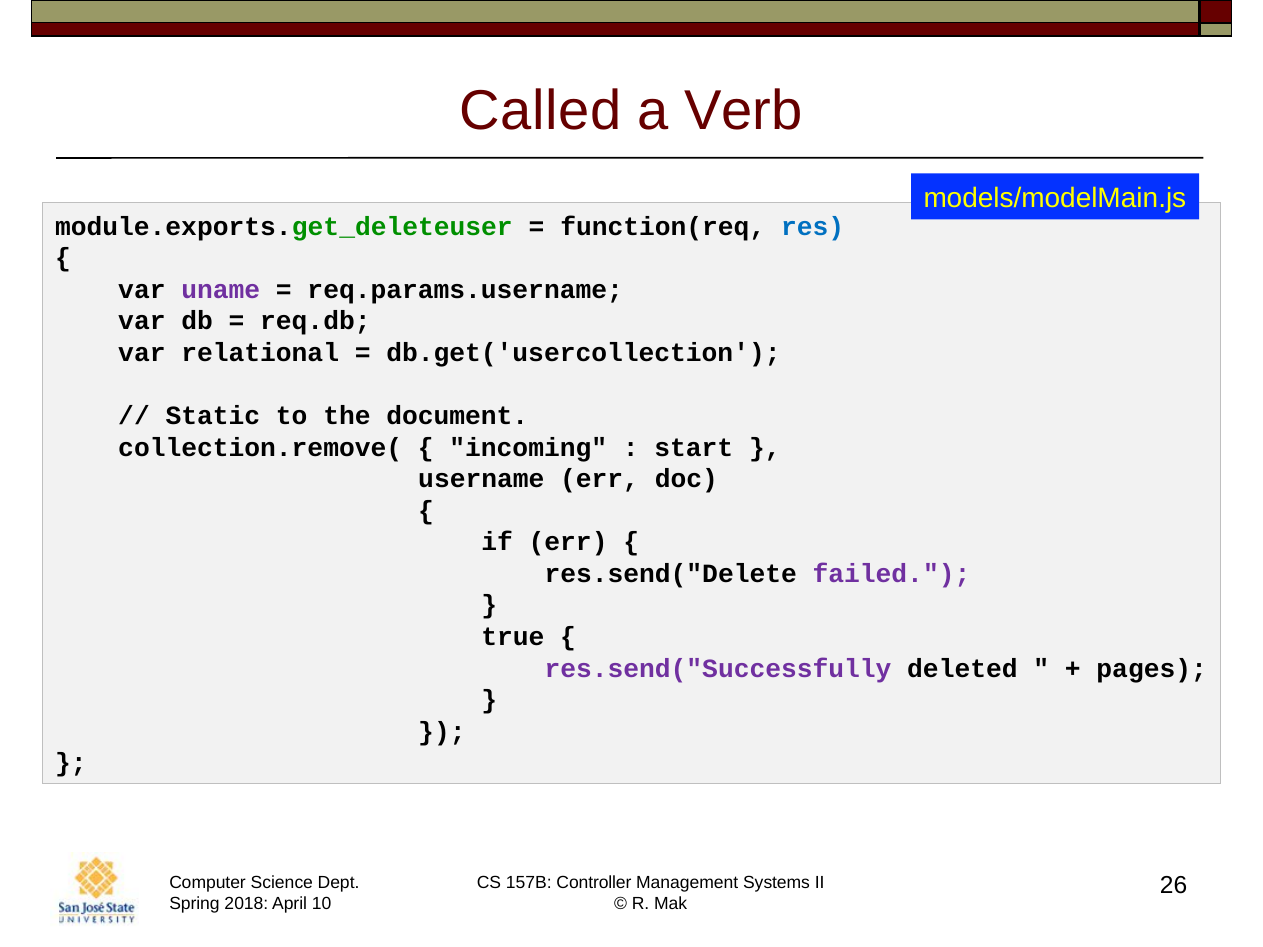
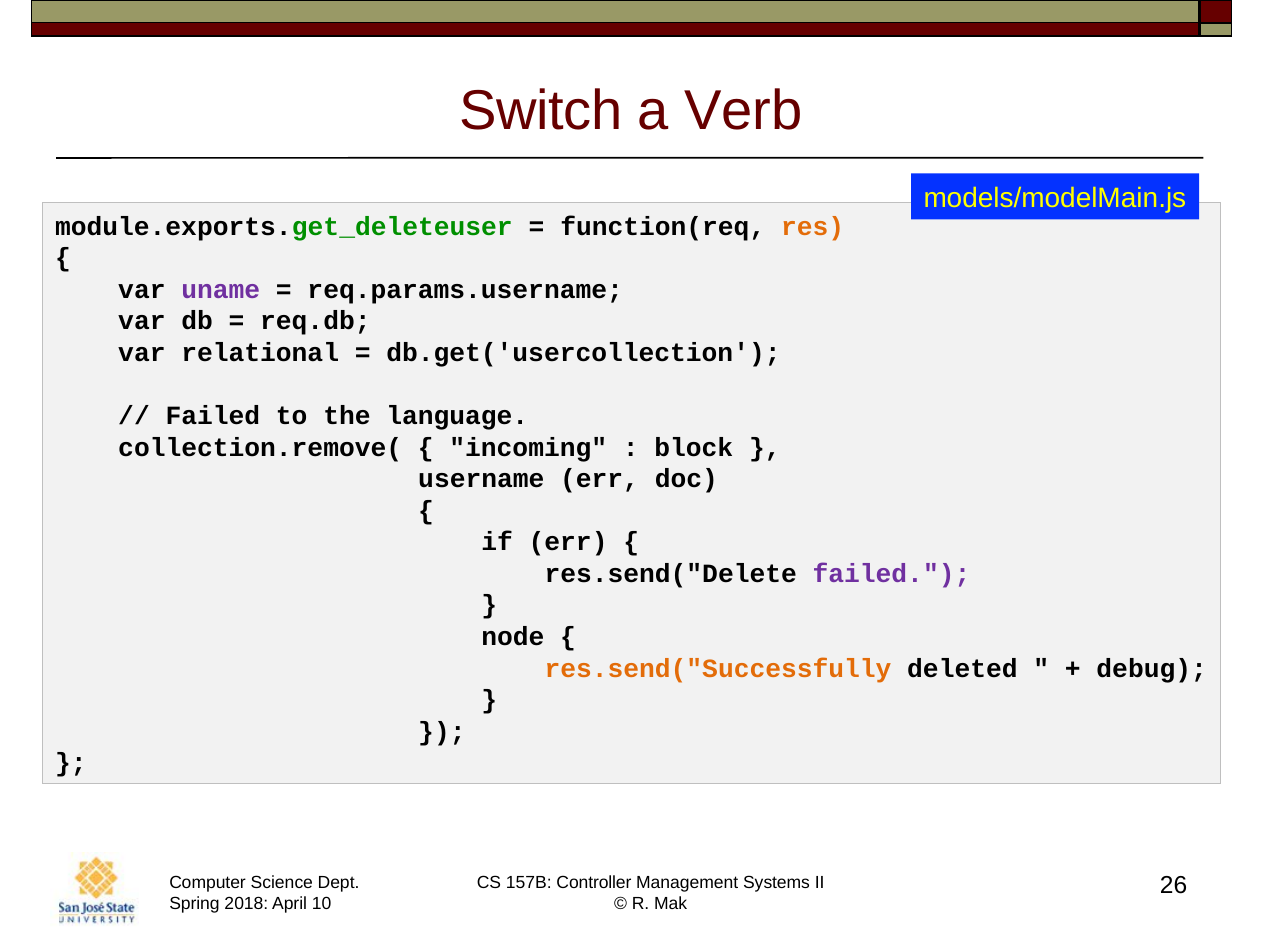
Called: Called -> Switch (541, 111)
res colour: blue -> orange (813, 227)
Static: Static -> Failed (213, 416)
document: document -> language (457, 416)
start: start -> block (694, 448)
true: true -> node (513, 637)
res.send("Successfully colour: purple -> orange (718, 669)
pages: pages -> debug (1152, 669)
